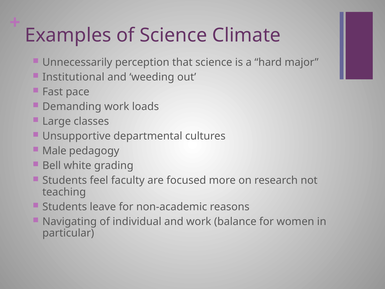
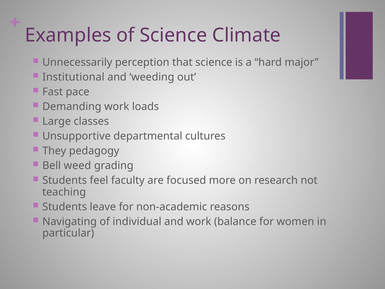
Male: Male -> They (54, 151)
white: white -> weed (77, 166)
